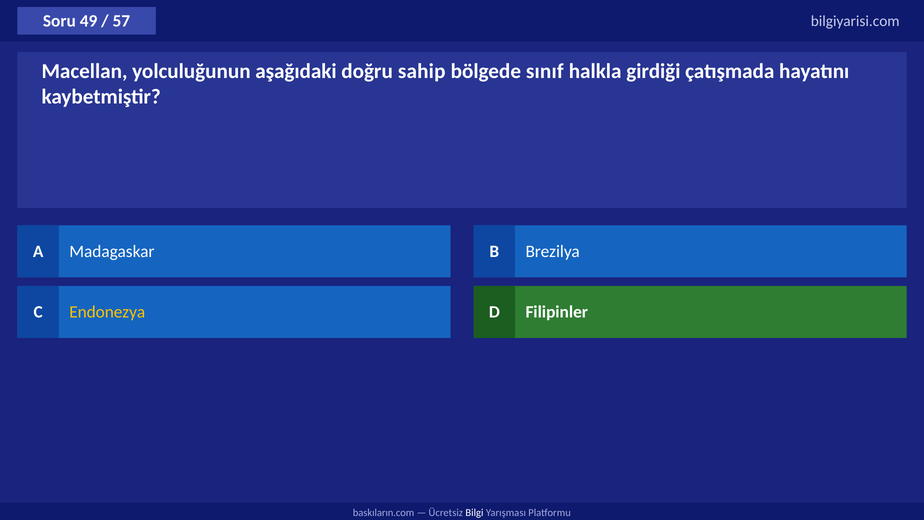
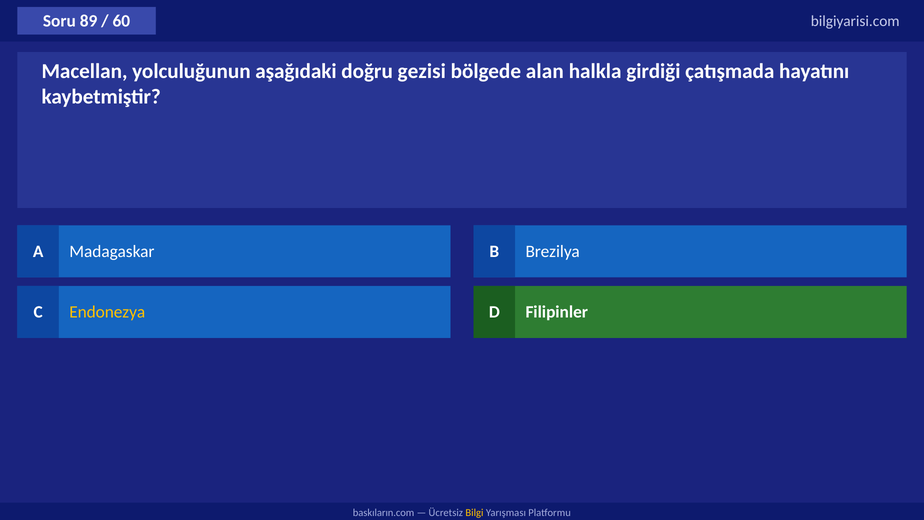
49: 49 -> 89 (89, 21)
57: 57 -> 60 (121, 21)
sahip: sahip -> gezisi (422, 71)
sınıf: sınıf -> alan (545, 71)
Bilgi colour: white -> yellow (474, 513)
